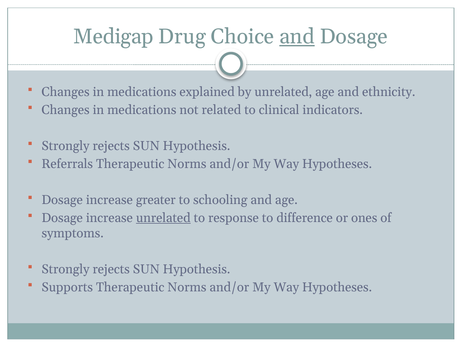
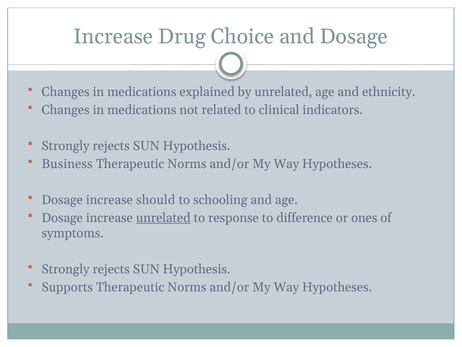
Medigap: Medigap -> Increase (113, 36)
and underline: present -> none (297, 36)
Referrals: Referrals -> Business (67, 164)
greater: greater -> should (156, 200)
